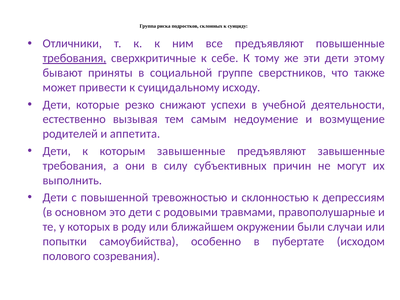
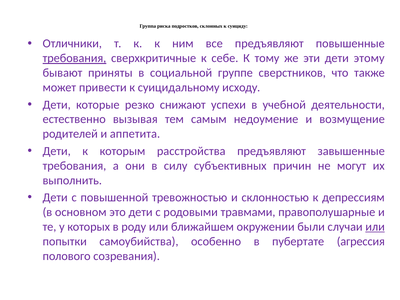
которым завышенные: завышенные -> расстройства (191, 151)
или underline: none -> present (375, 227)
исходом: исходом -> агрессия (361, 241)
